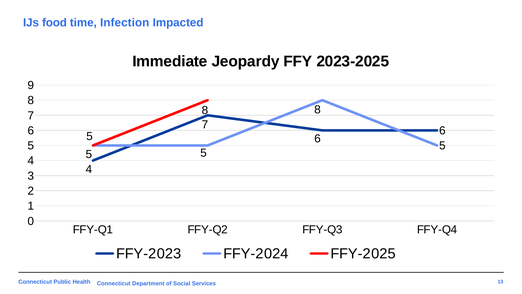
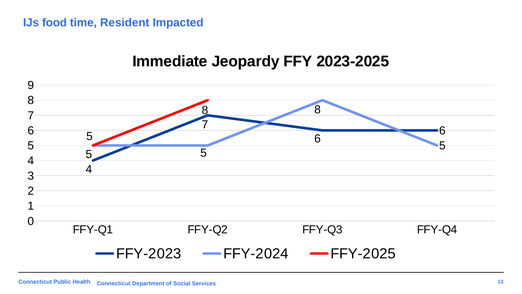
Infection: Infection -> Resident (125, 23)
